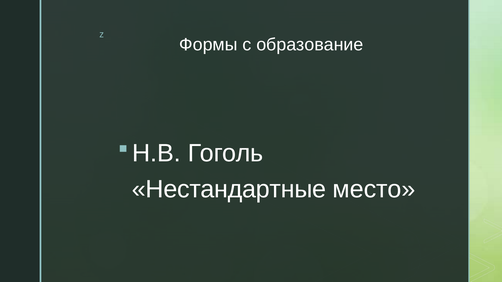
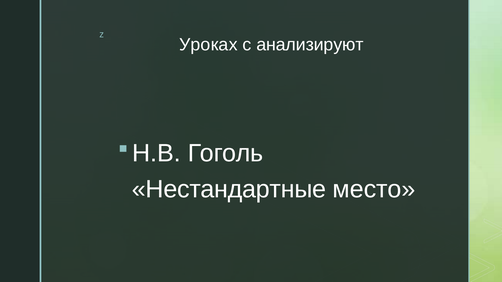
Формы: Формы -> Уроках (208, 45)
образование: образование -> анализируют (310, 45)
